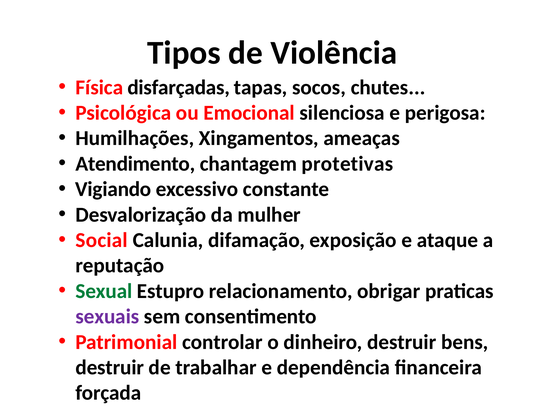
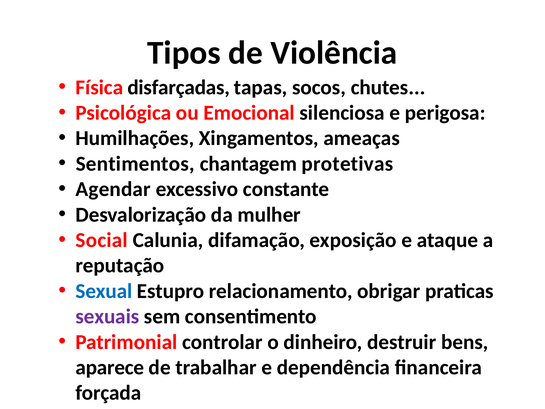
Atendimento: Atendimento -> Sentimentos (135, 164)
Vigiando: Vigiando -> Agendar (113, 189)
Sexual colour: green -> blue (104, 291)
destruir: destruir -> aparece (110, 367)
